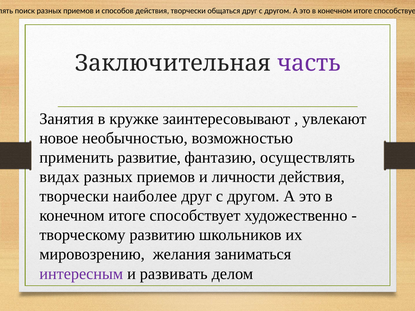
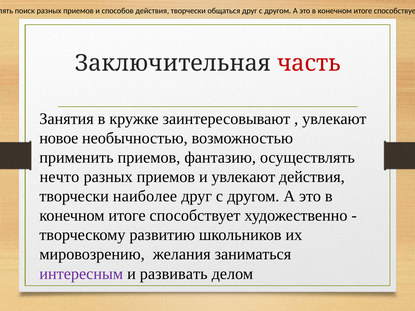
часть colour: purple -> red (309, 63)
применить развитие: развитие -> приемов (149, 158)
видах: видах -> нечто (59, 177)
и личности: личности -> увлекают (243, 177)
